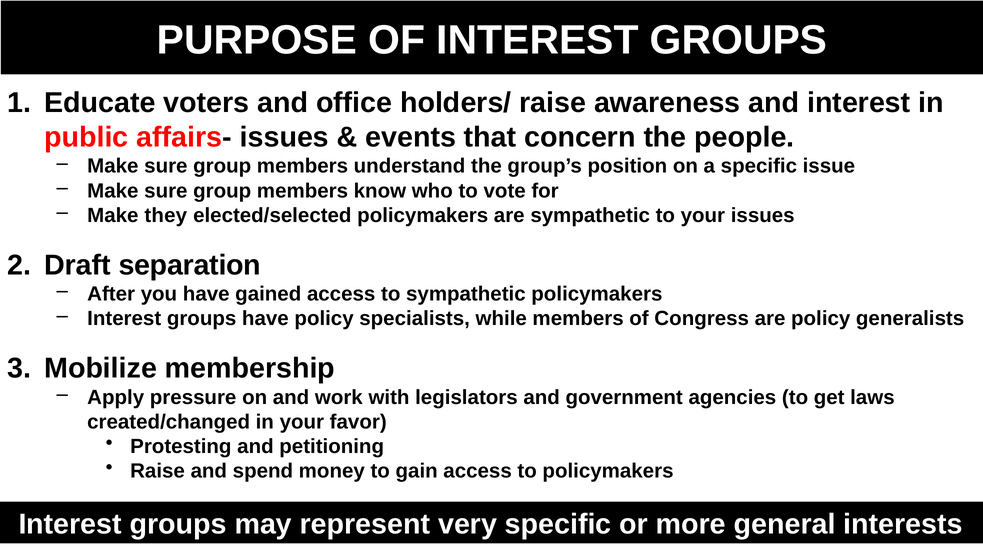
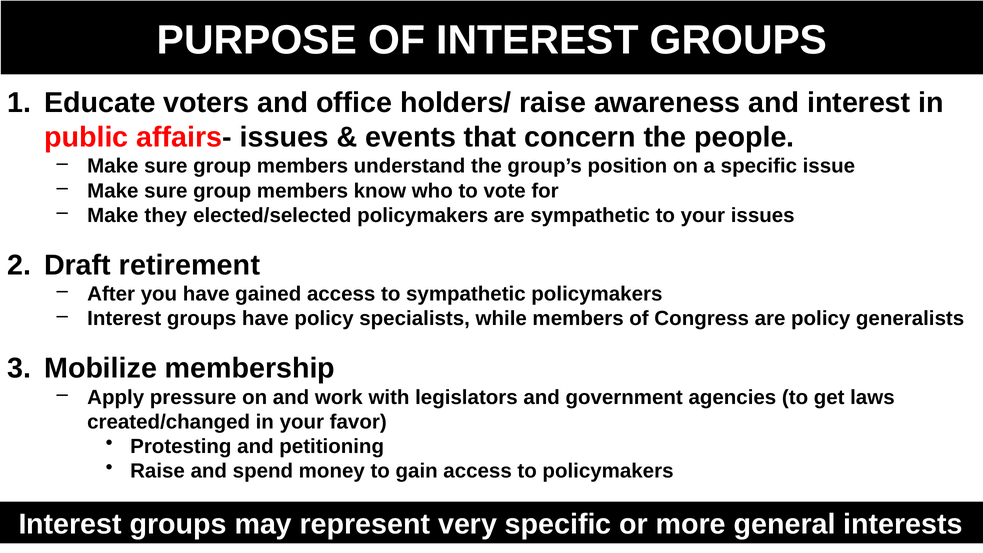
separation: separation -> retirement (190, 265)
